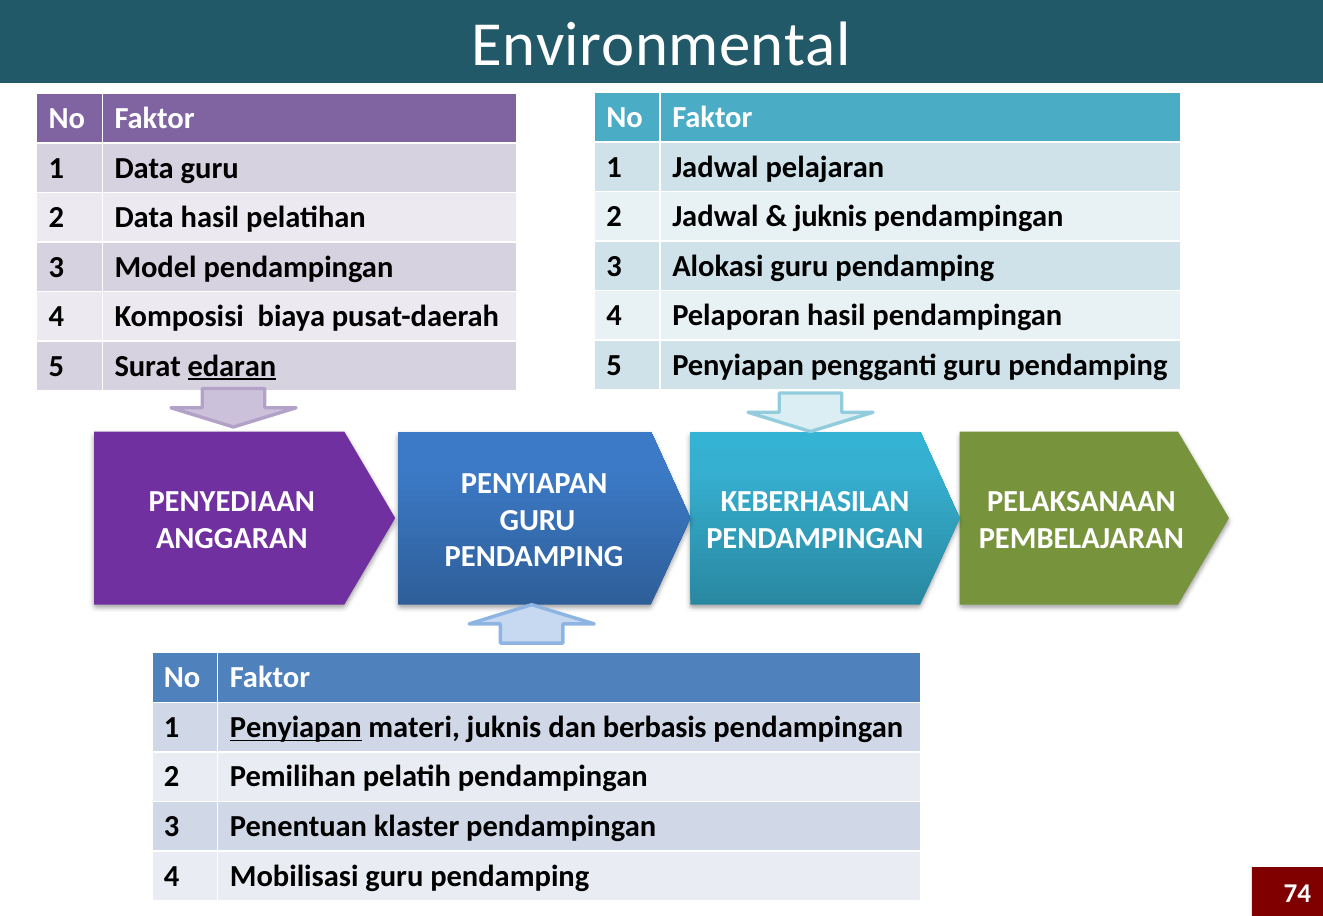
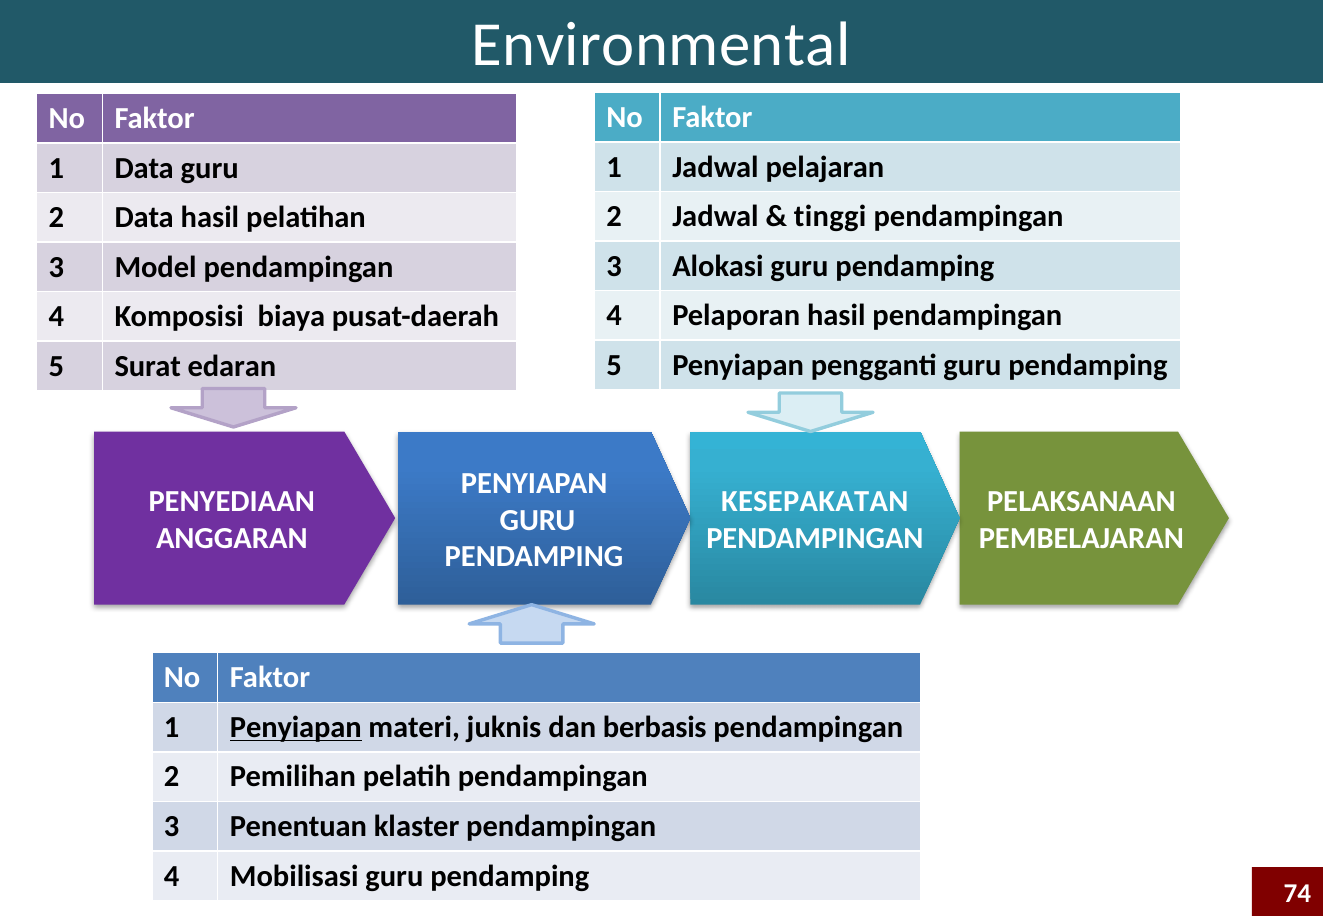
juknis: juknis -> tinggi (830, 217)
edaran underline: present -> none (232, 366)
KEBERHASILAN: KEBERHASILAN -> KESEPAKATAN (815, 502)
